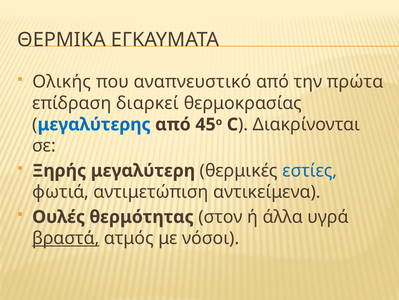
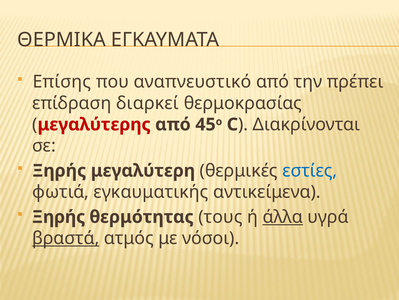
Ολικής: Ολικής -> Επίσης (62, 82)
πρώτα: πρώτα -> πρέπει (355, 82)
μεγαλύτερης colour: blue -> red (94, 124)
αντιμετώπιση: αντιμετώπιση -> εγκαυματικής (151, 192)
Ουλές: Ουλές -> Ξηρής (59, 216)
στον: στον -> τους (220, 216)
άλλα underline: none -> present (283, 216)
